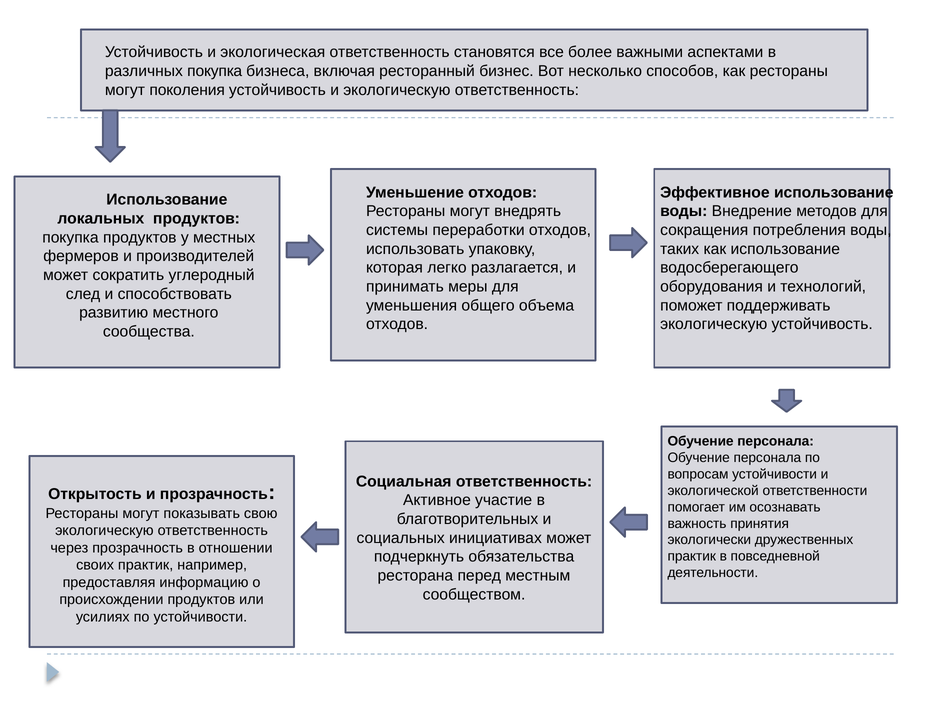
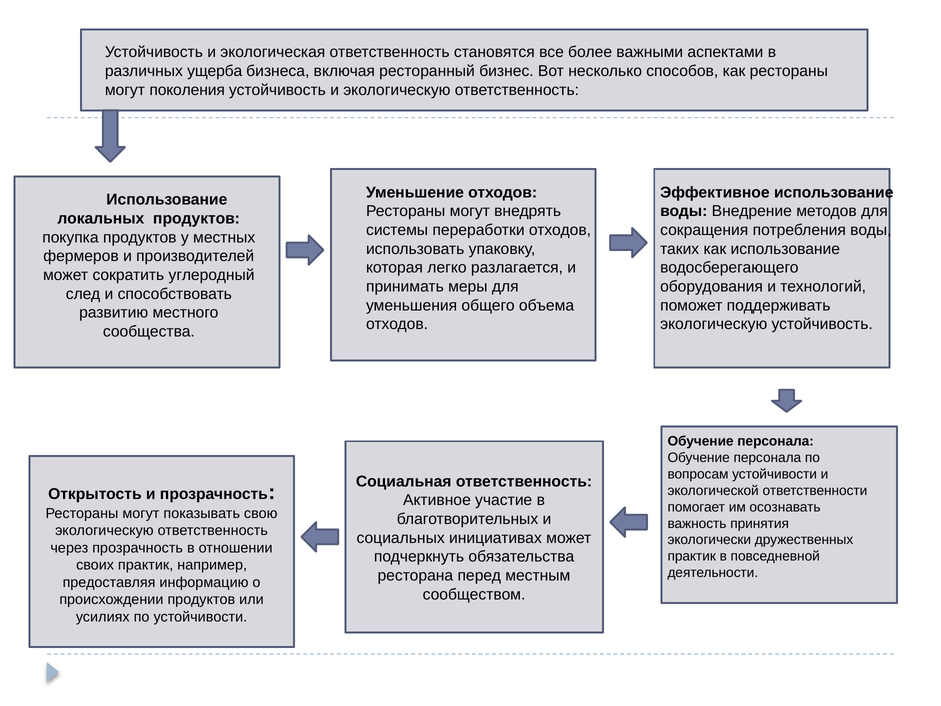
различных покупка: покупка -> ущерба (215, 71)
